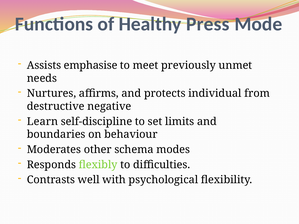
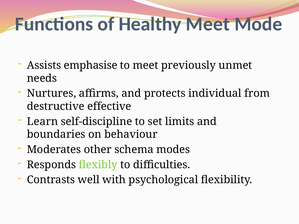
Healthy Press: Press -> Meet (208, 24)
negative: negative -> effective (109, 106)
